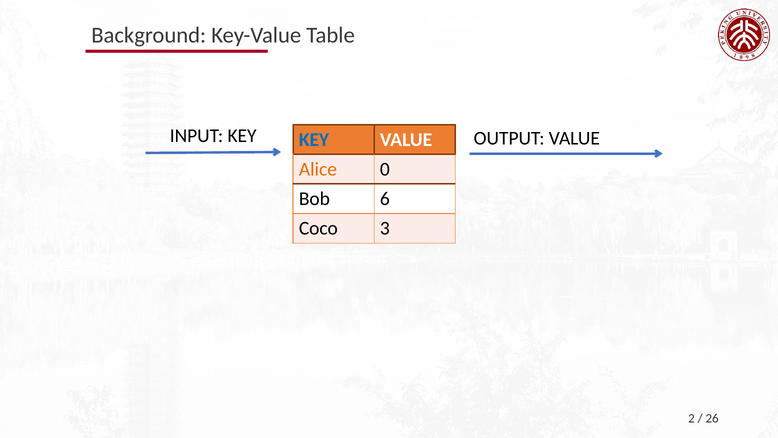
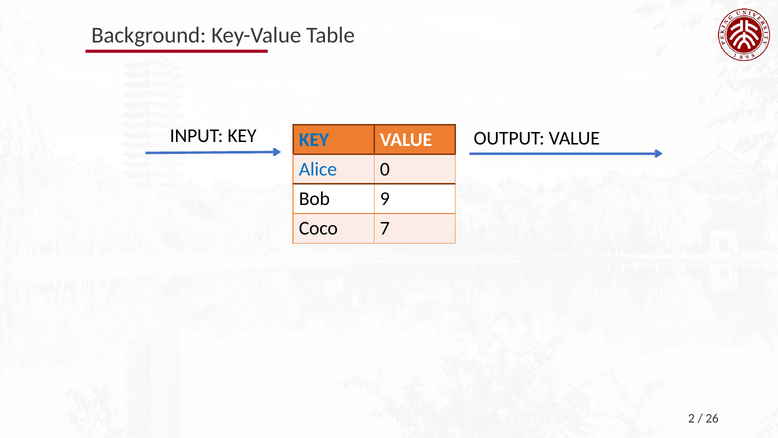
Alice colour: orange -> blue (318, 169)
6: 6 -> 9 (385, 199)
3: 3 -> 7 (385, 228)
